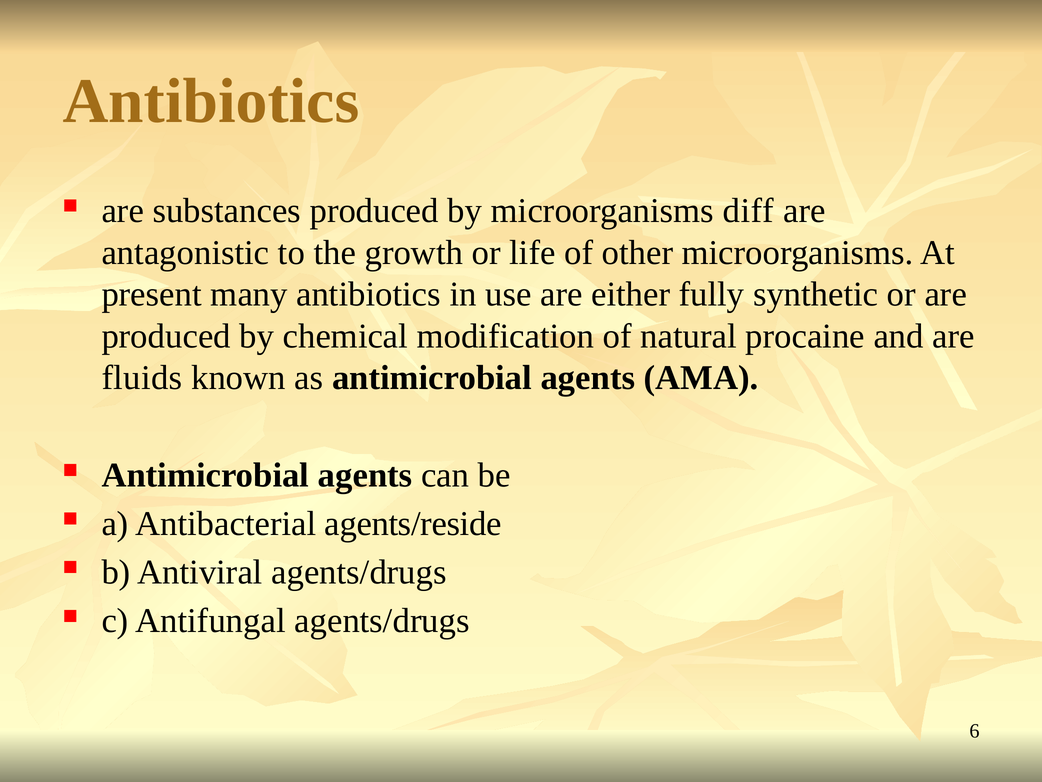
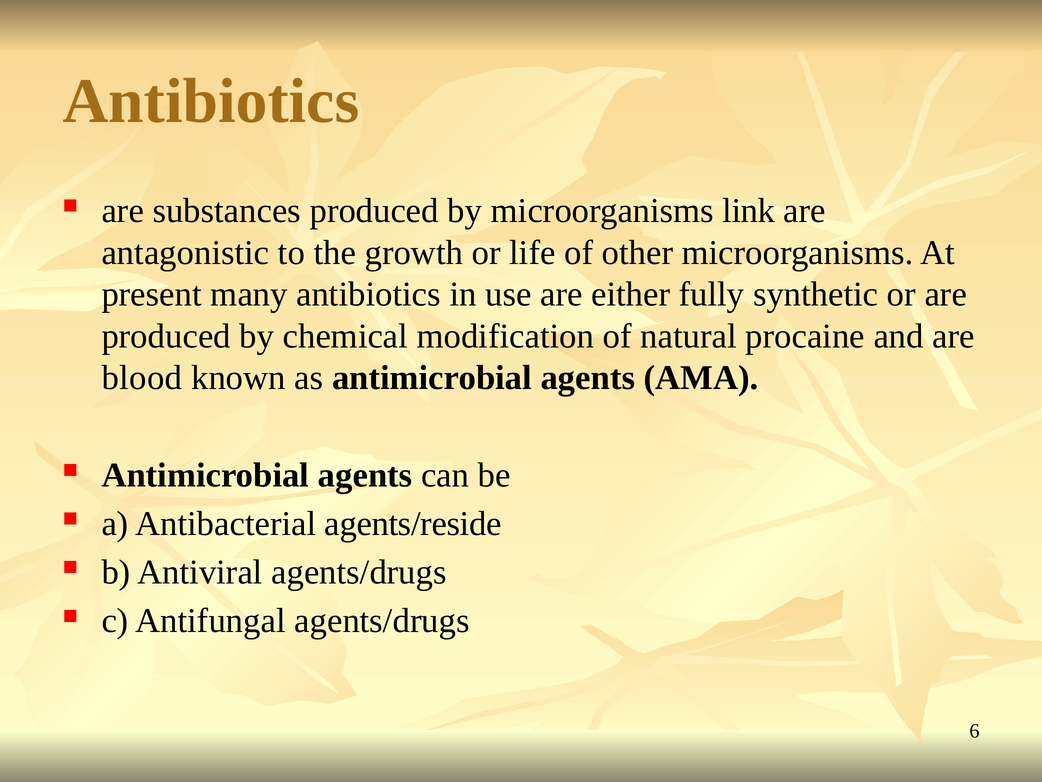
diff: diff -> link (749, 211)
fluids: fluids -> blood (142, 378)
